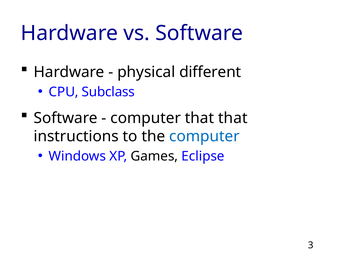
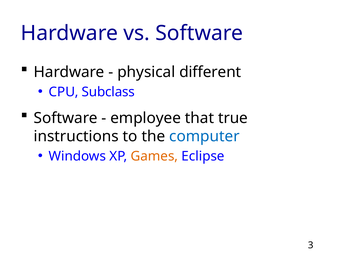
computer: computer -> employee (146, 118)
that that: that -> true (233, 118)
Games colour: black -> orange (154, 157)
